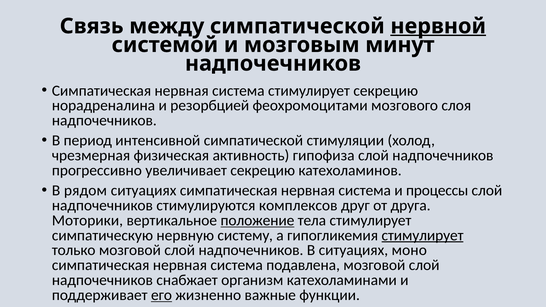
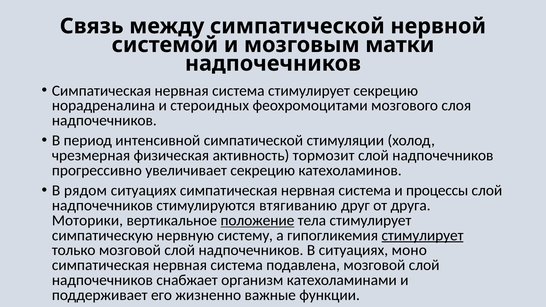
нервной underline: present -> none (438, 26)
минут: минут -> матки (400, 45)
резорбцией: резорбцией -> стероидных (210, 106)
гипофиза: гипофиза -> тормозит (324, 156)
комплексов: комплексов -> втягиванию (298, 206)
его underline: present -> none (162, 295)
